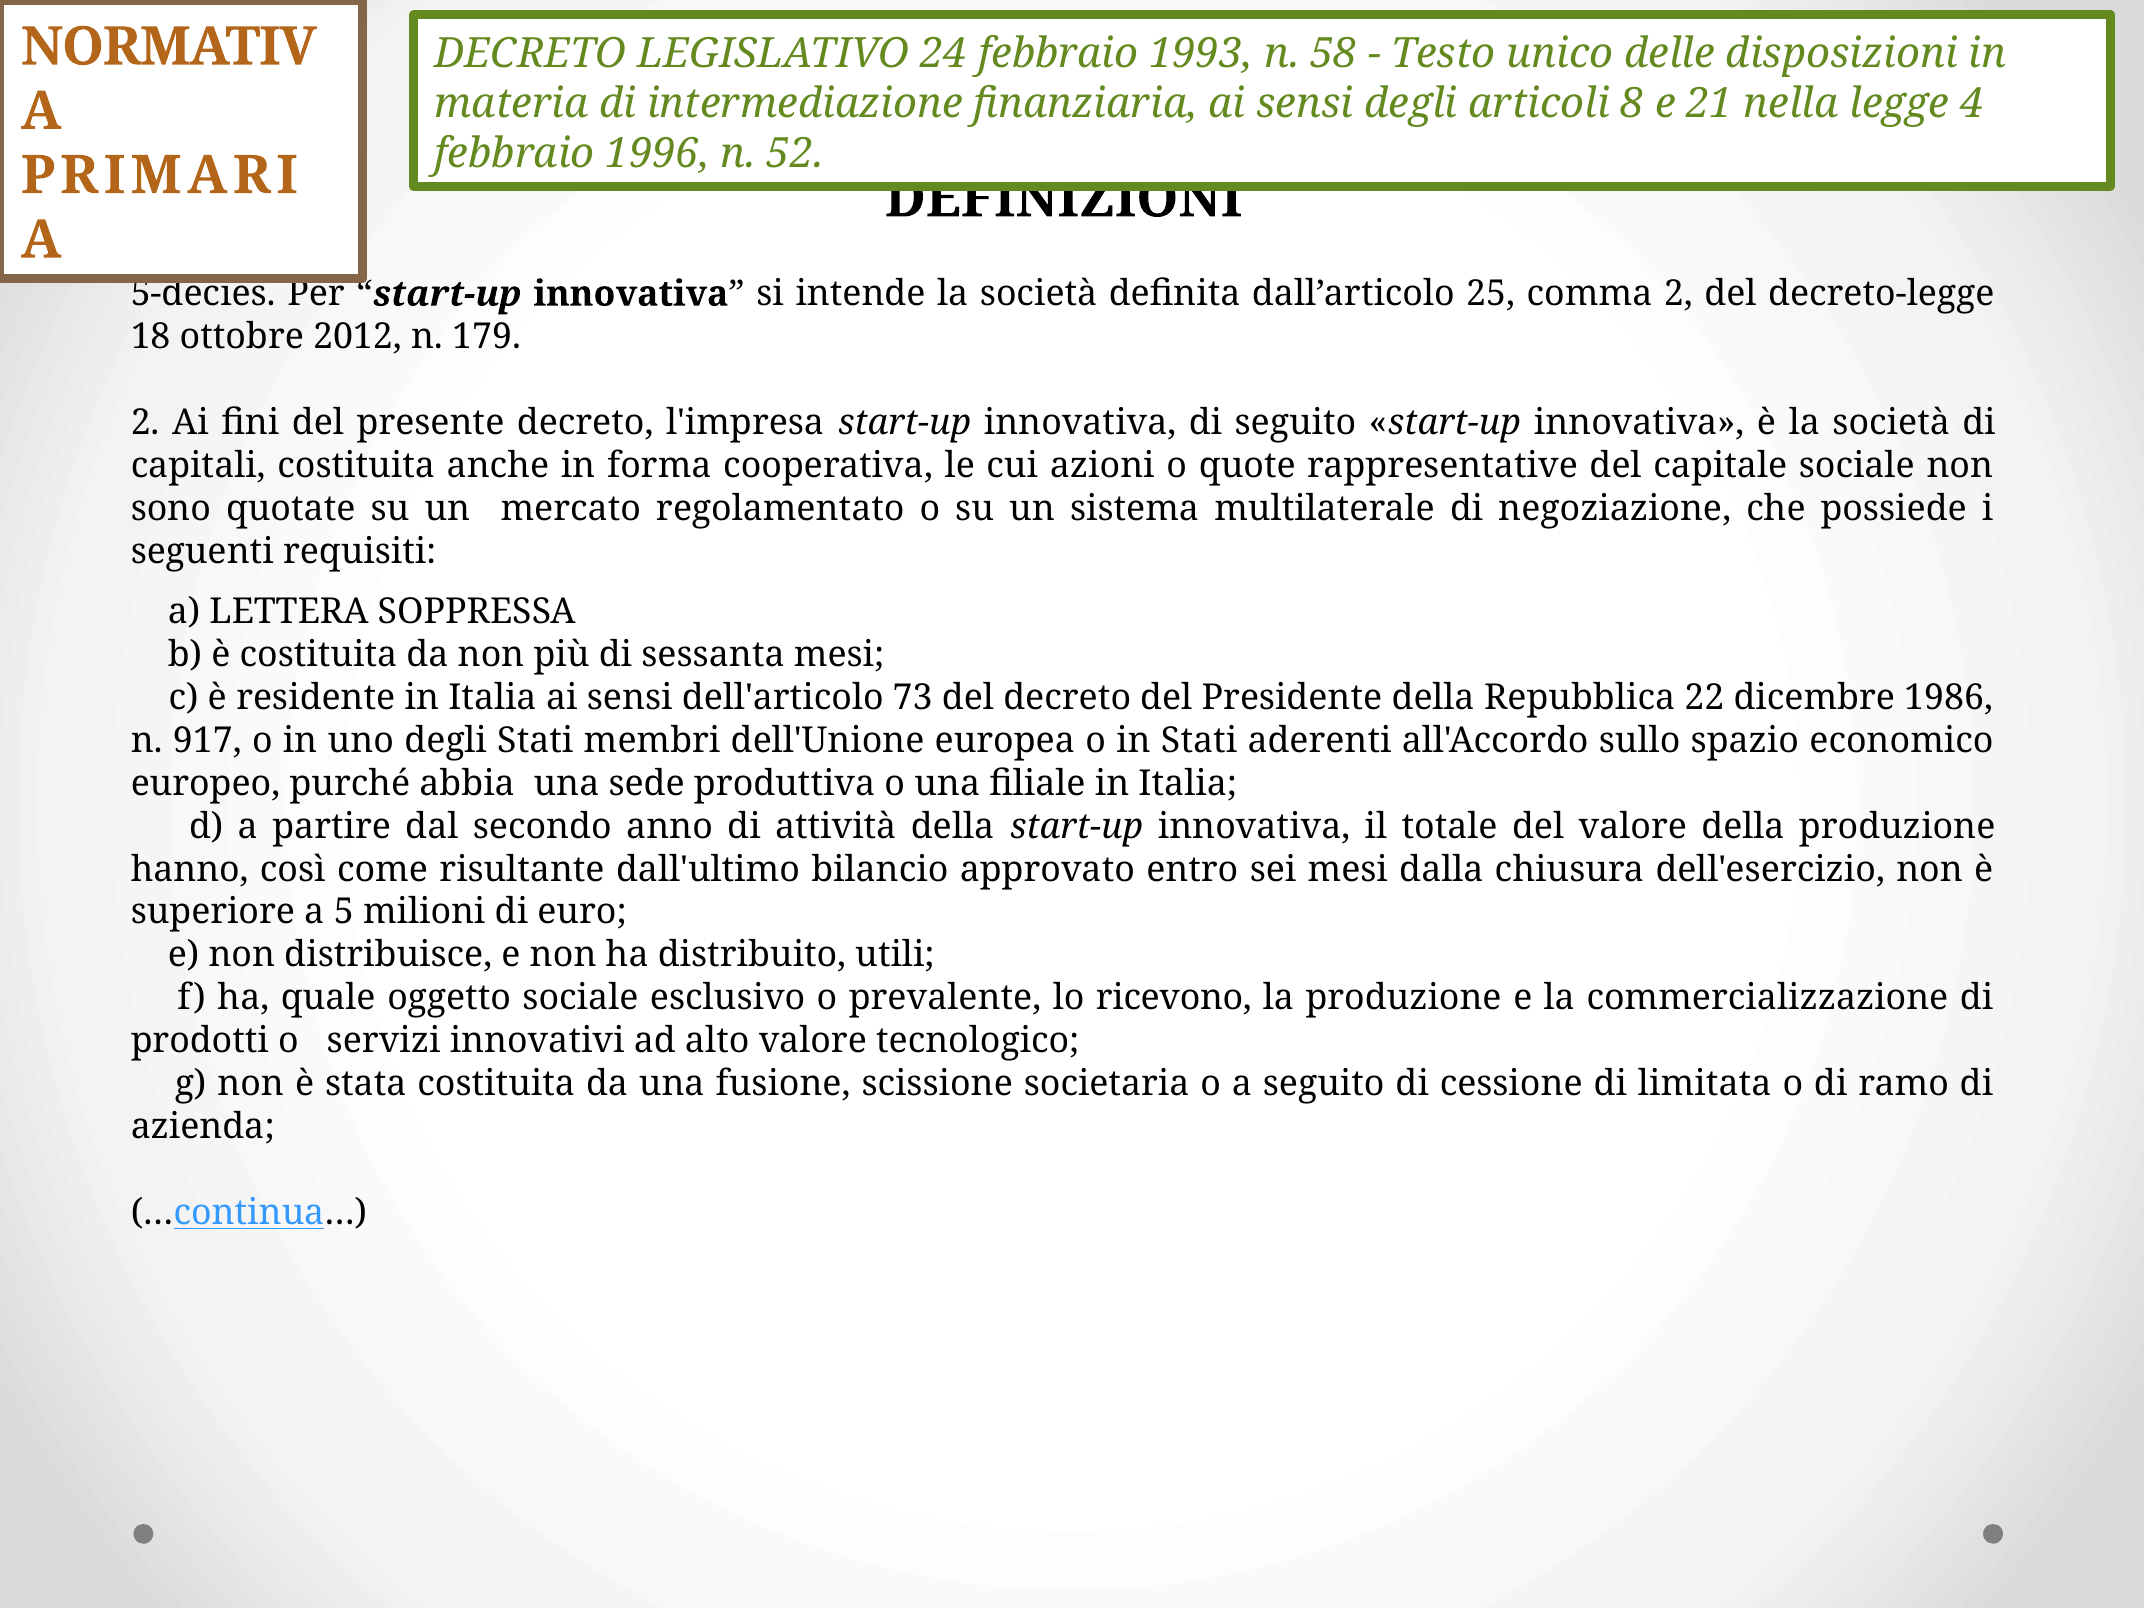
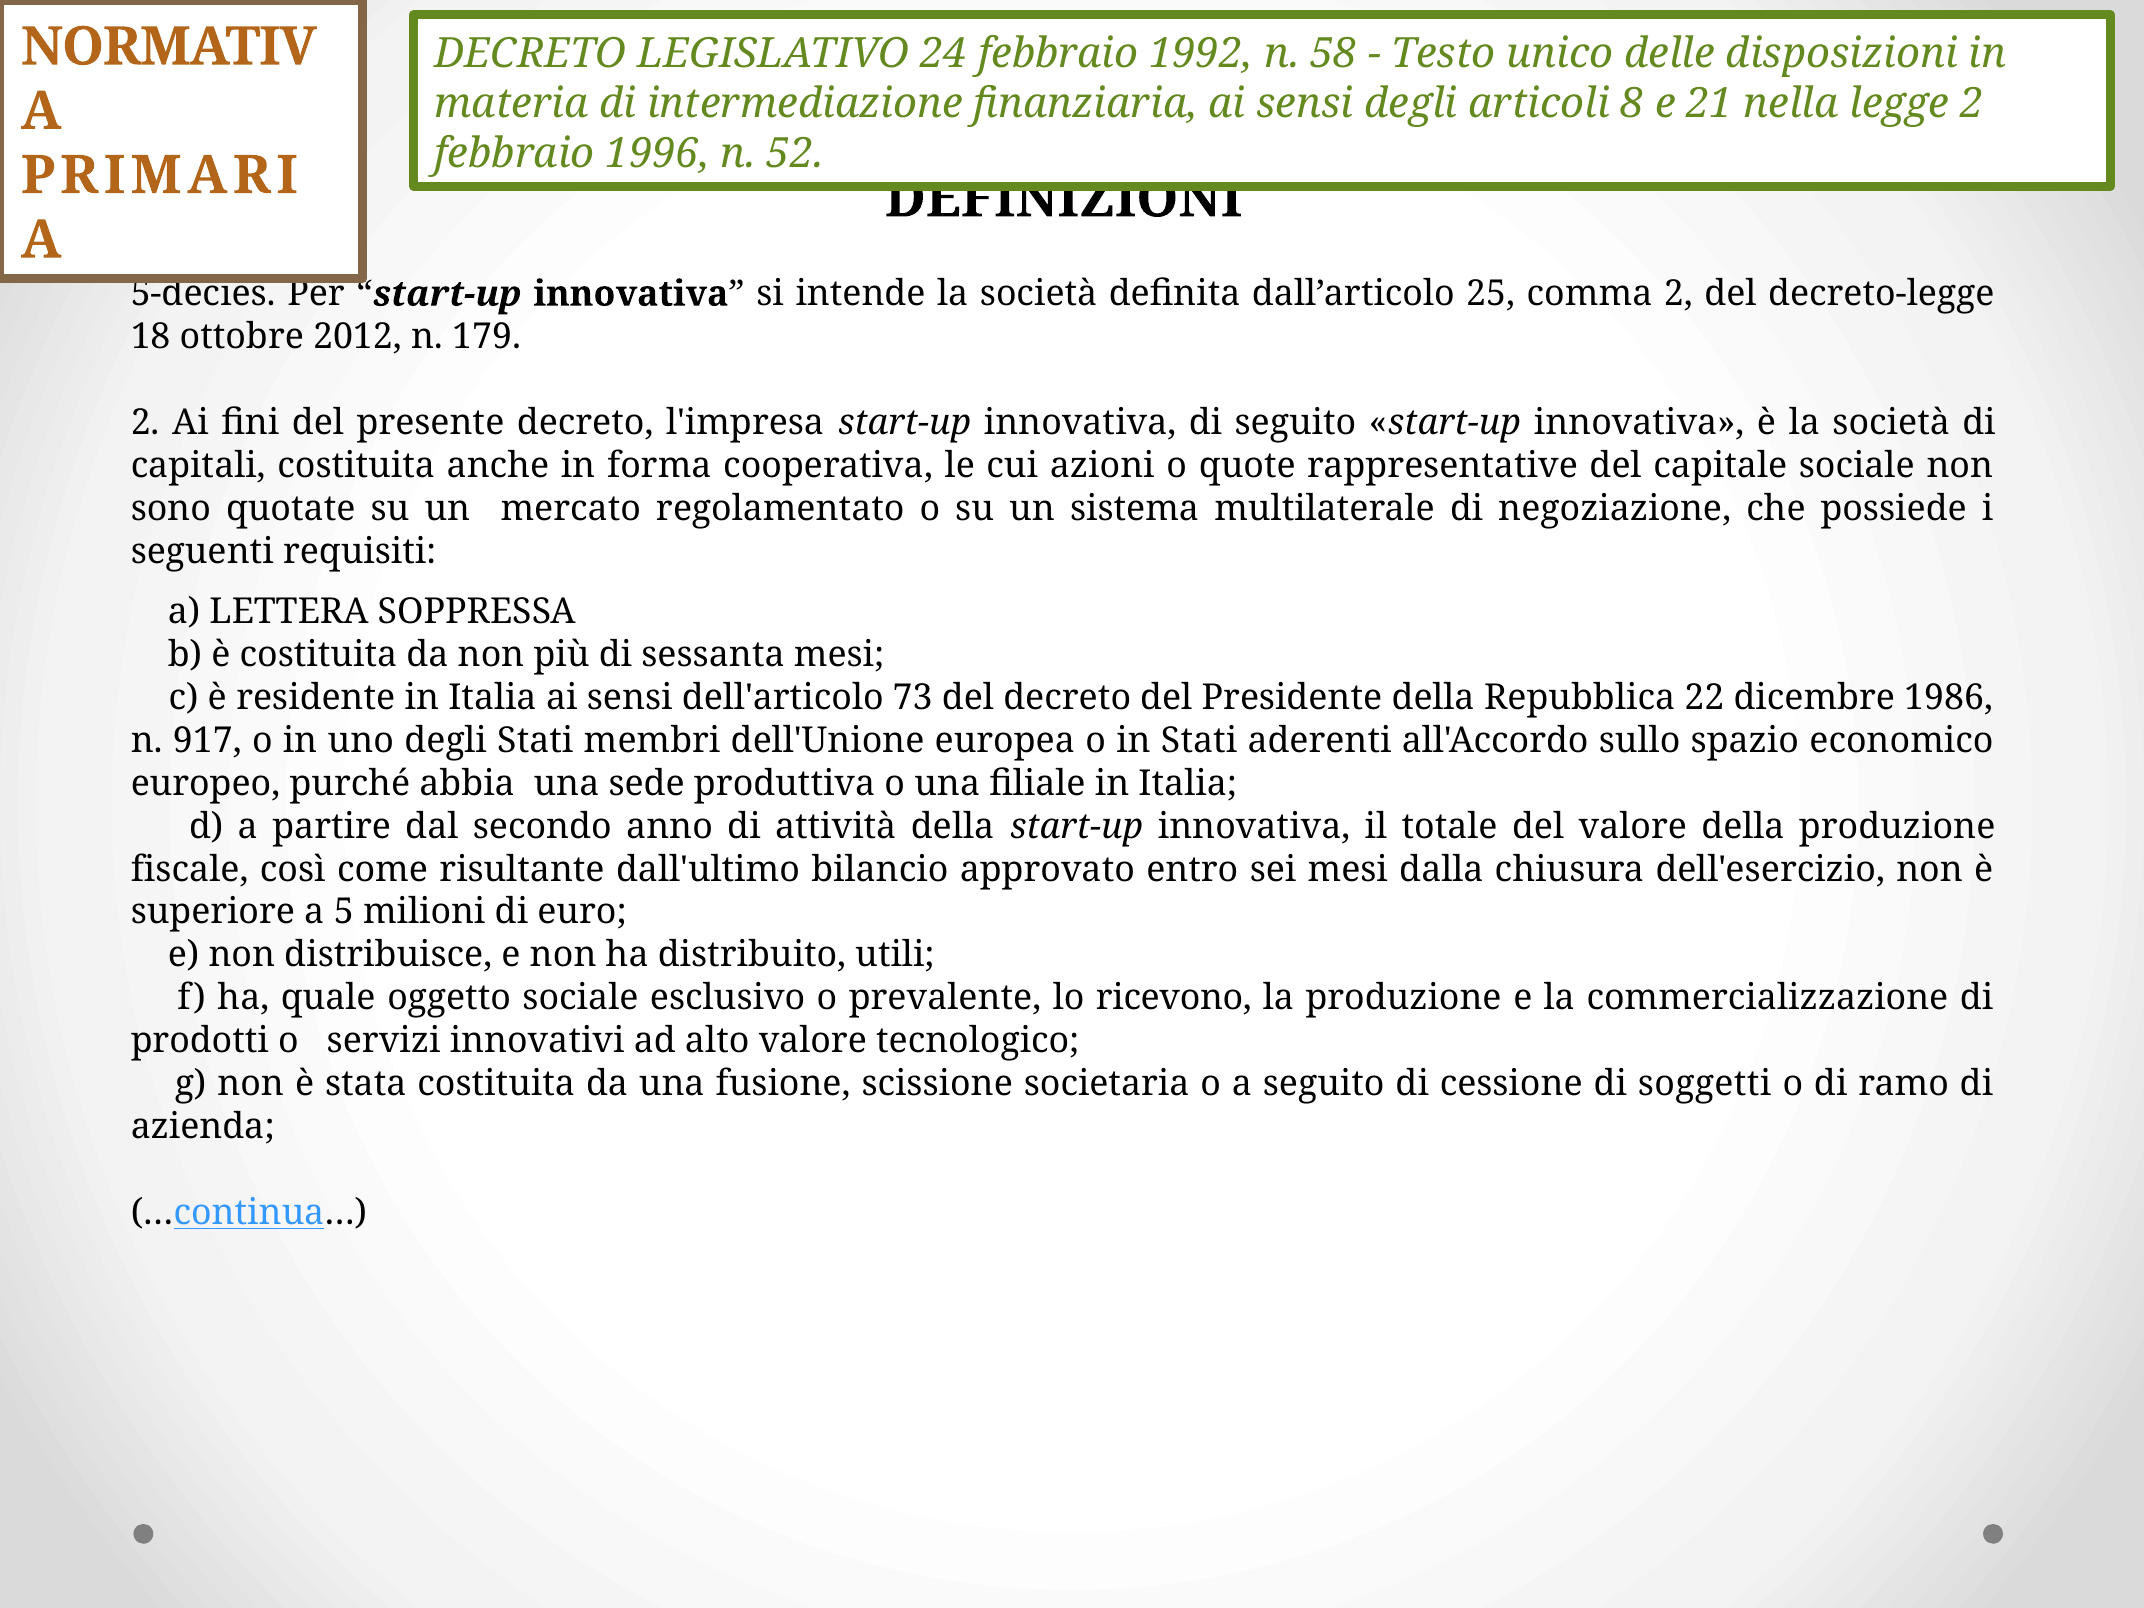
1993: 1993 -> 1992 (1201, 53)
legge 4: 4 -> 2 (1972, 103)
hanno: hanno -> fiscale (190, 869)
limitata: limitata -> soggetti (1705, 1084)
